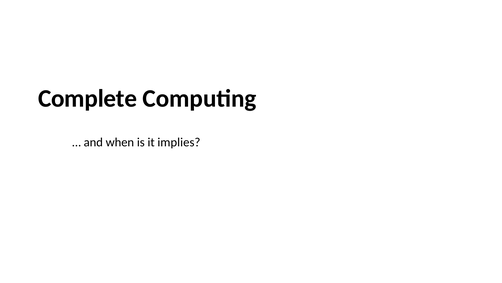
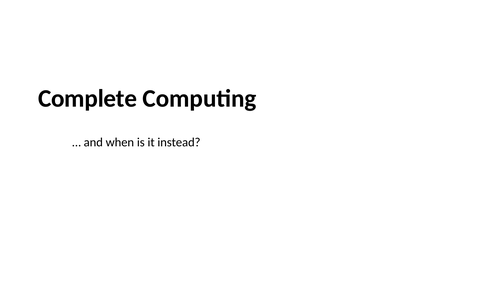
implies: implies -> instead (179, 142)
